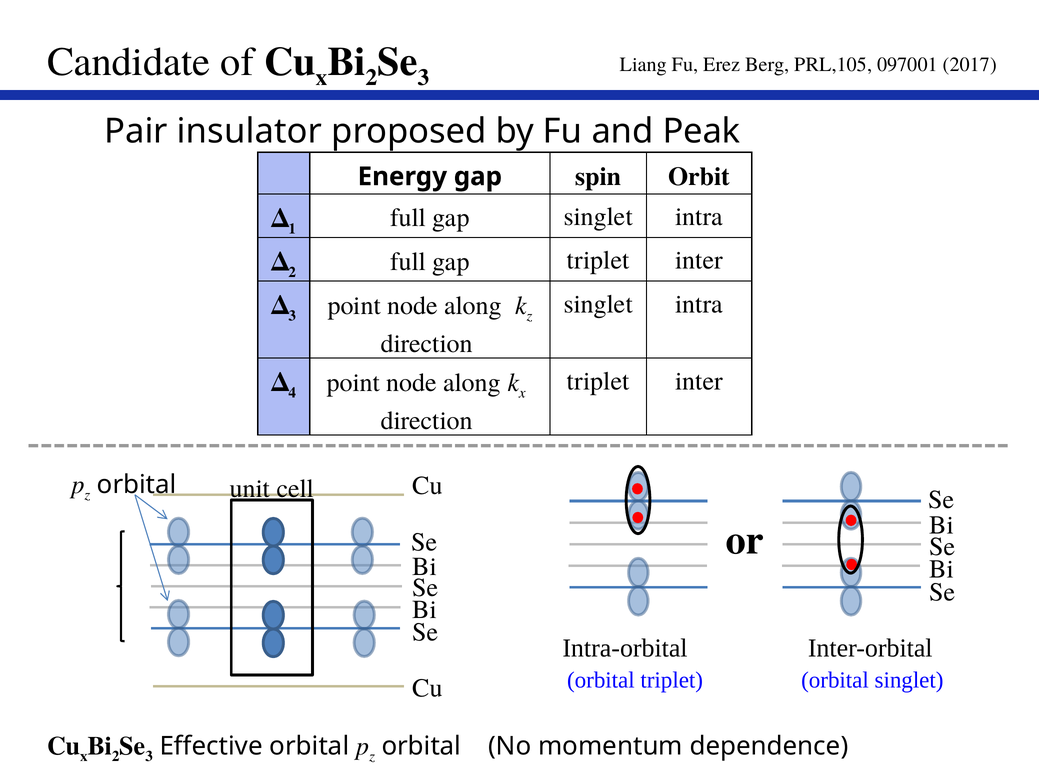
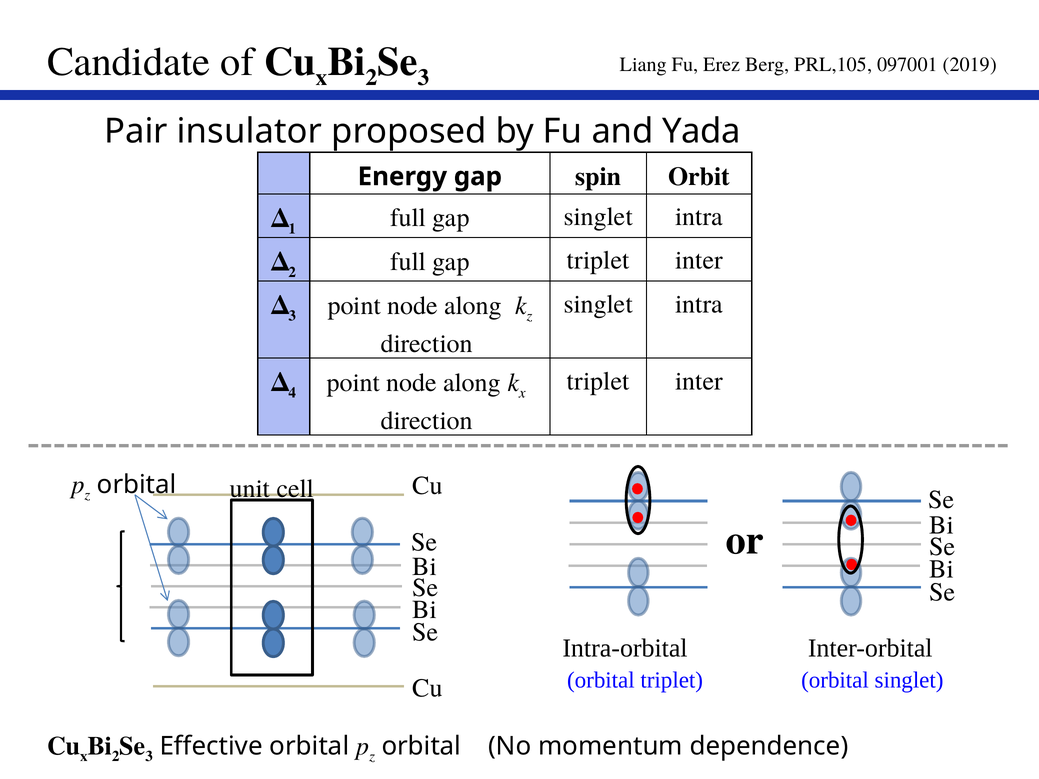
2017: 2017 -> 2019 (970, 65)
Peak: Peak -> Yada (701, 132)
